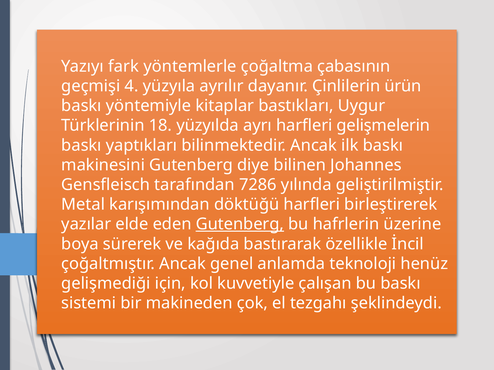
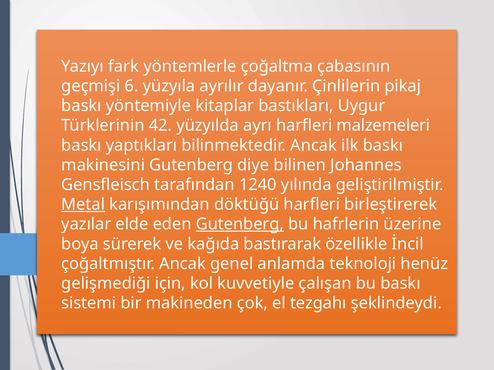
4: 4 -> 6 (132, 86)
ürün: ürün -> pikaj (403, 86)
18: 18 -> 42 (160, 126)
gelişmelerin: gelişmelerin -> malzemeleri (383, 126)
7286: 7286 -> 1240 (258, 185)
Metal underline: none -> present (83, 205)
